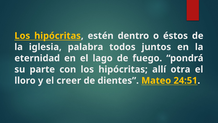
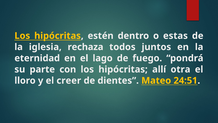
éstos: éstos -> estas (175, 36)
palabra: palabra -> rechaza (85, 47)
